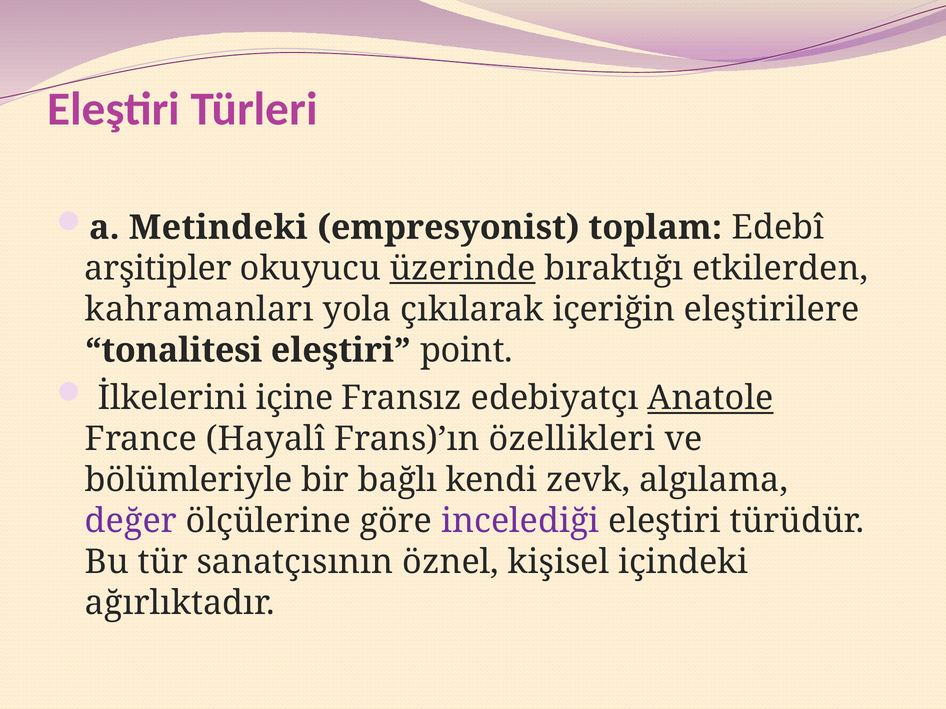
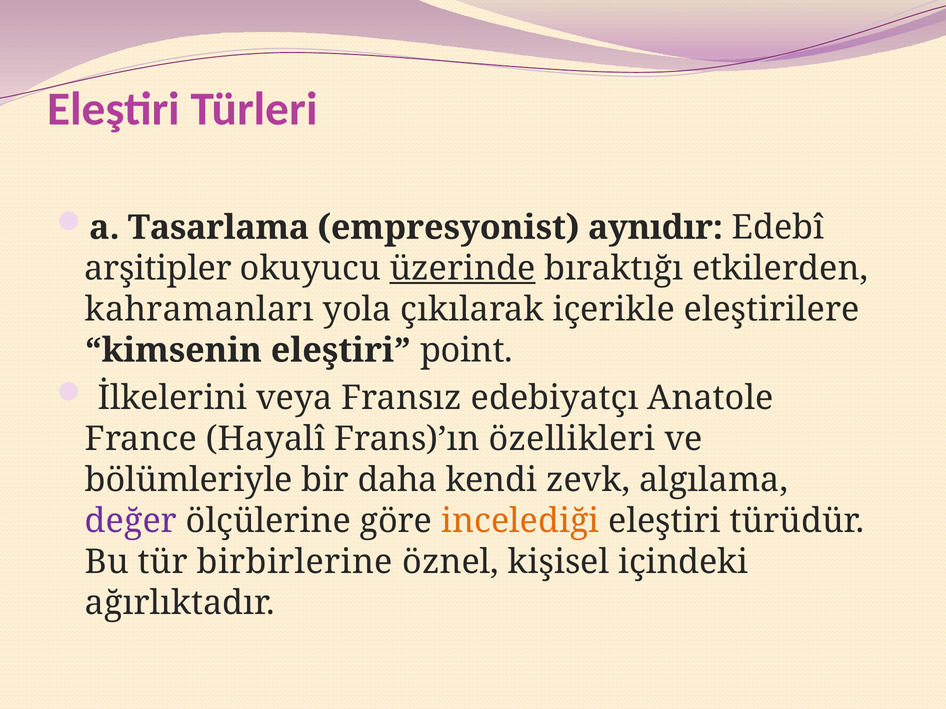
Metindeki: Metindeki -> Tasarlama (219, 228)
toplam: toplam -> aynıdır (655, 228)
içeriğin: içeriğin -> içerikle (614, 310)
tonalitesi: tonalitesi -> kimsenin (173, 351)
içine: içine -> veya (294, 398)
Anatole underline: present -> none (710, 398)
bağlı: bağlı -> daha (398, 480)
incelediği colour: purple -> orange (520, 521)
sanatçısının: sanatçısının -> birbirlerine (295, 562)
